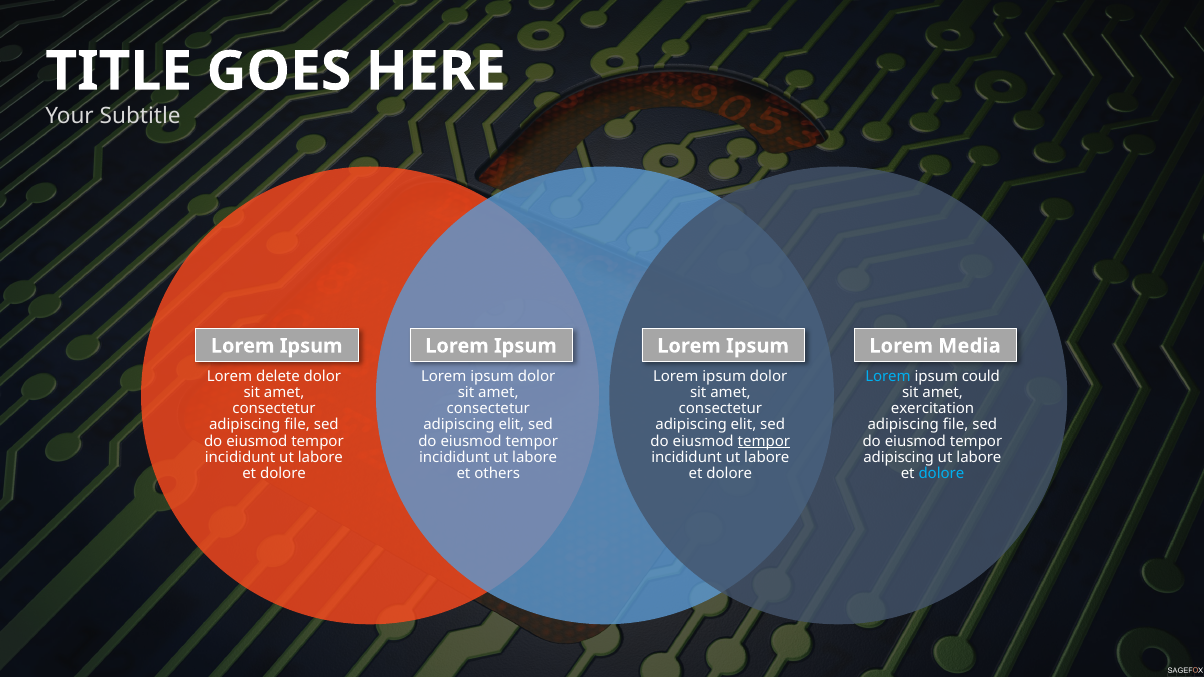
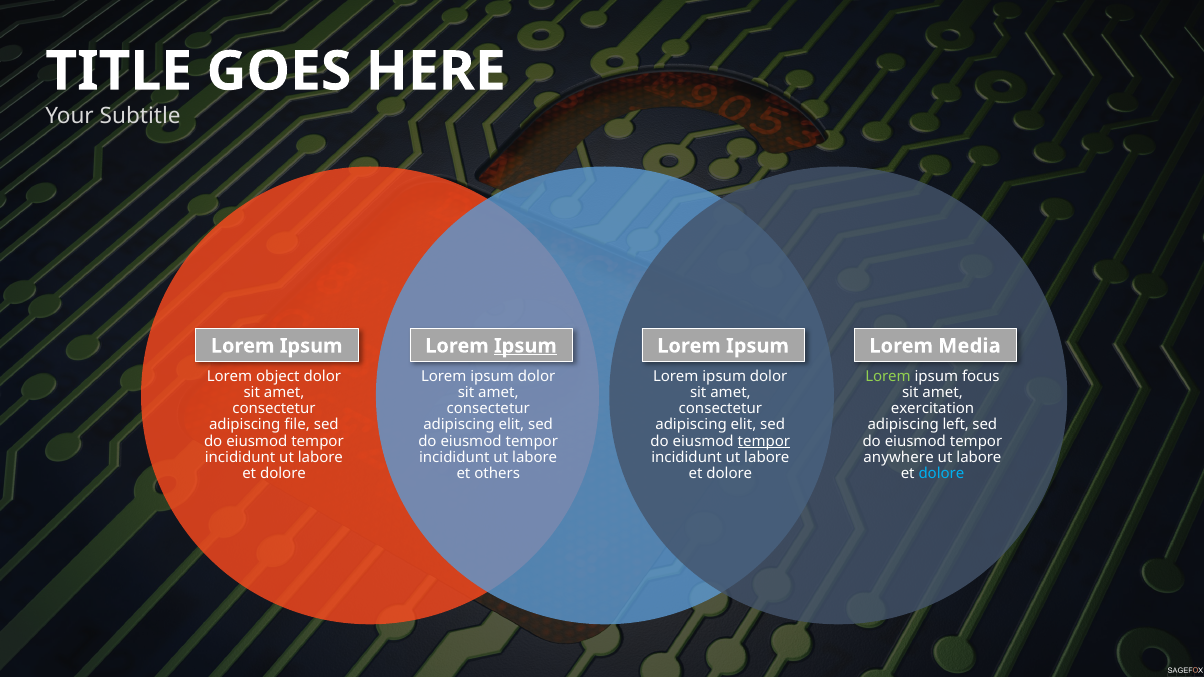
Ipsum underline: none -> present (525, 346)
delete: delete -> object (278, 376)
Lorem colour: light blue -> light green (888, 376)
could: could -> focus (981, 376)
file: file -> left (956, 425)
adipiscing: adipiscing -> anywhere (899, 458)
